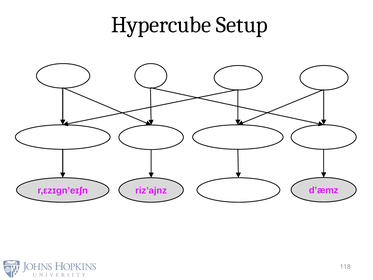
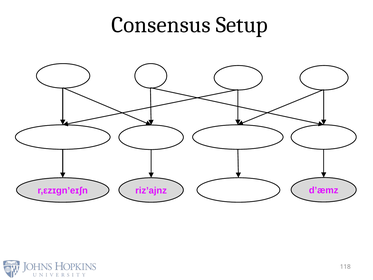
Hypercube: Hypercube -> Consensus (161, 25)
